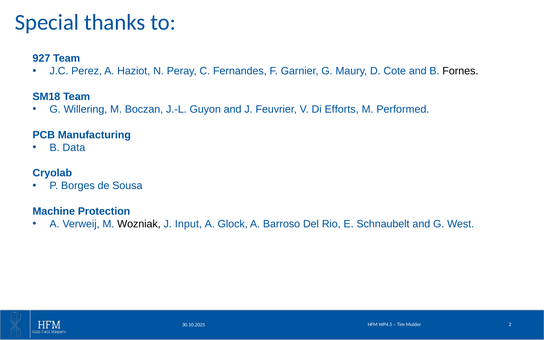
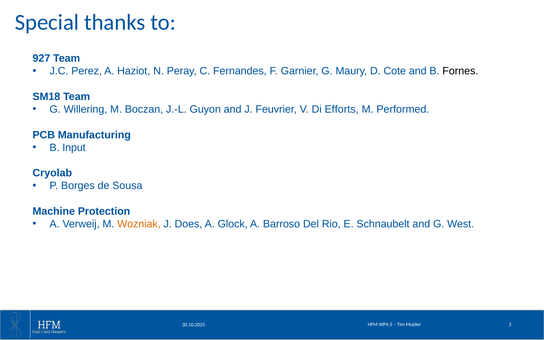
Data: Data -> Input (74, 148)
Wozniak colour: black -> orange (139, 224)
Input: Input -> Does (189, 224)
